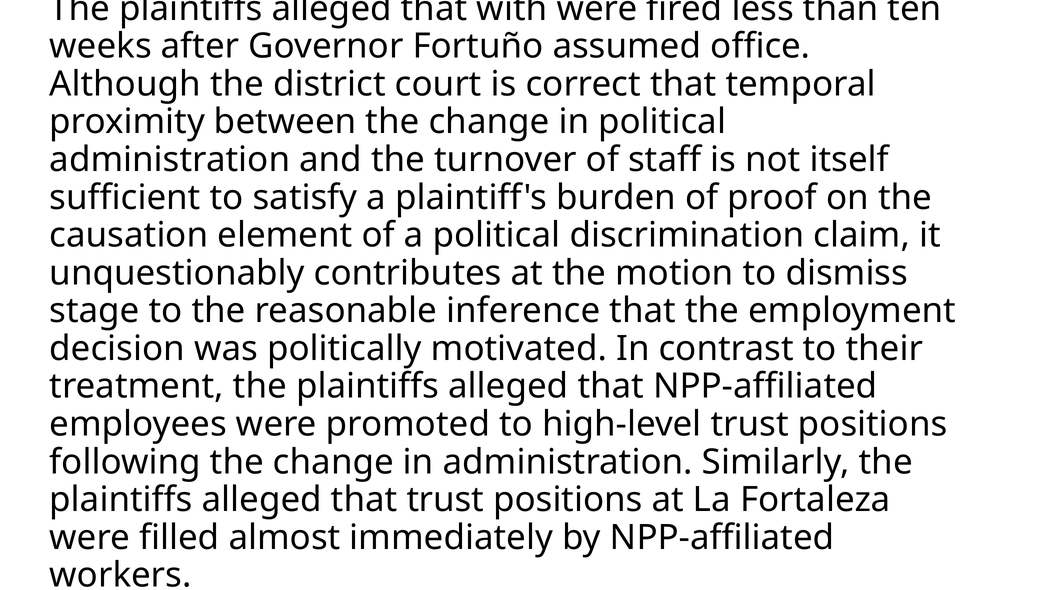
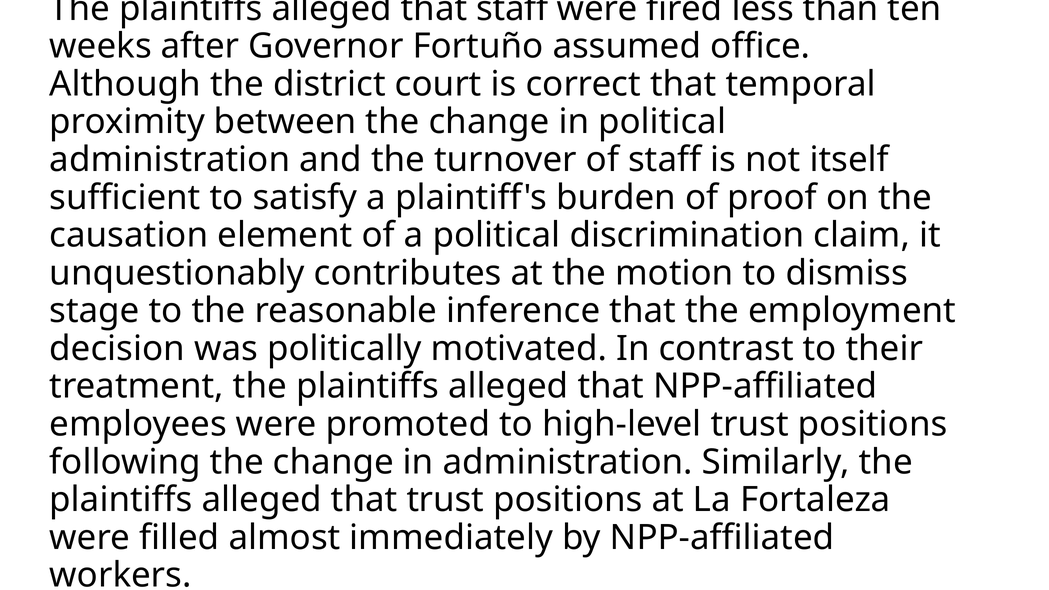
that with: with -> staff (512, 9)
